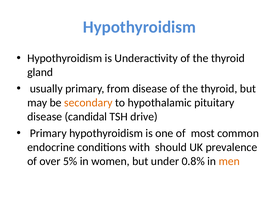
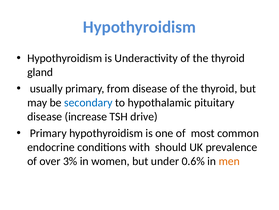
secondary colour: orange -> blue (88, 102)
candidal: candidal -> increase (86, 116)
5%: 5% -> 3% (70, 161)
0.8%: 0.8% -> 0.6% (193, 161)
